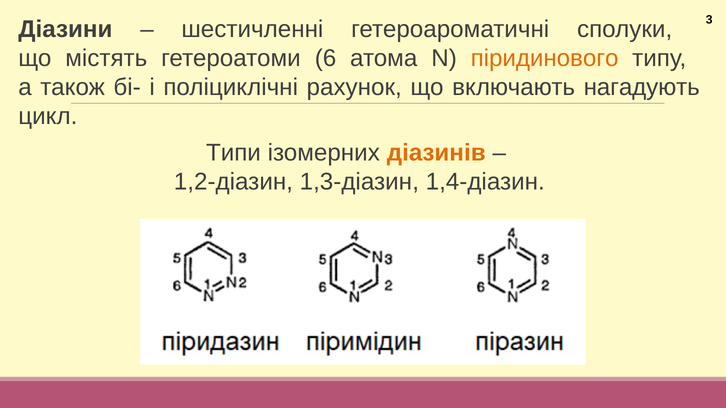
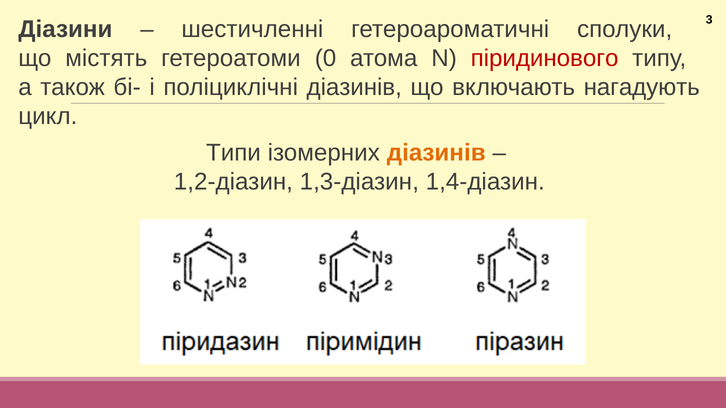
6: 6 -> 0 (325, 59)
піридинового colour: orange -> red (545, 59)
поліциклічні рахунок: рахунок -> діазинів (354, 88)
